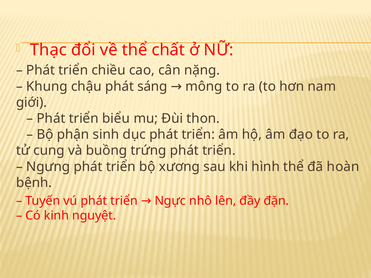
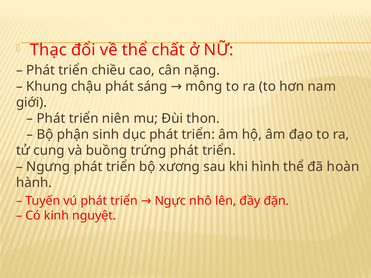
biểu: biểu -> niên (116, 119)
bệnh: bệnh -> hành (34, 183)
